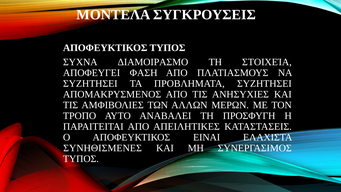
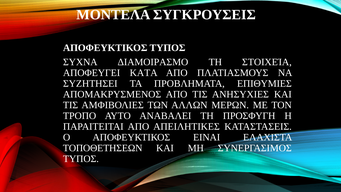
ΦΑΣΗ: ΦΑΣΗ -> ΚΑΤΑ (144, 73)
ΠΡΟΒΛΗΜΑΤΑ ΣΥΖΗΤΗΣΕΙ: ΣΥΖΗΤΗΣΕΙ -> ΕΠΙΘΥΜΙΕΣ (264, 84)
ΣΥΝΗΘΙΣΜΕΝΕΣ: ΣΥΝΗΘΙΣΜΕΝΕΣ -> ΤΟΠΟΘΕΤΗΣΕΩΝ (103, 148)
